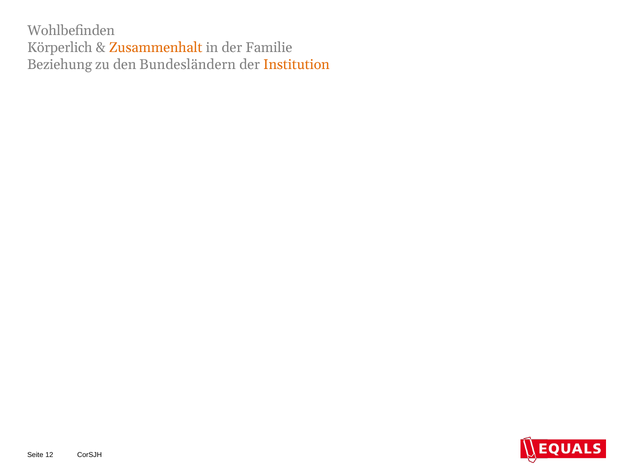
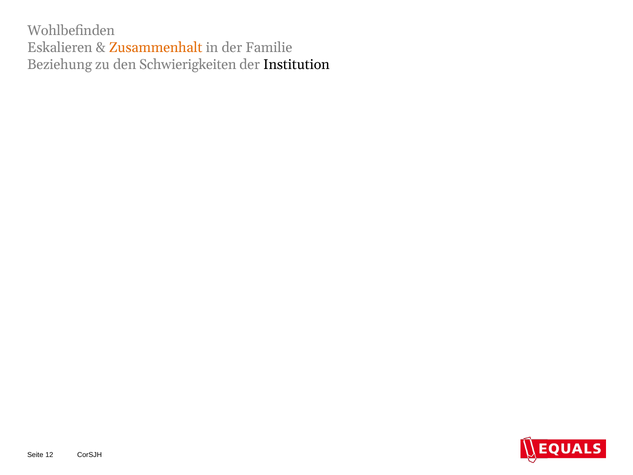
Körperlich: Körperlich -> Eskalieren (60, 48)
Bundesländern: Bundesländern -> Schwierigkeiten (188, 65)
Institution colour: orange -> black (296, 65)
